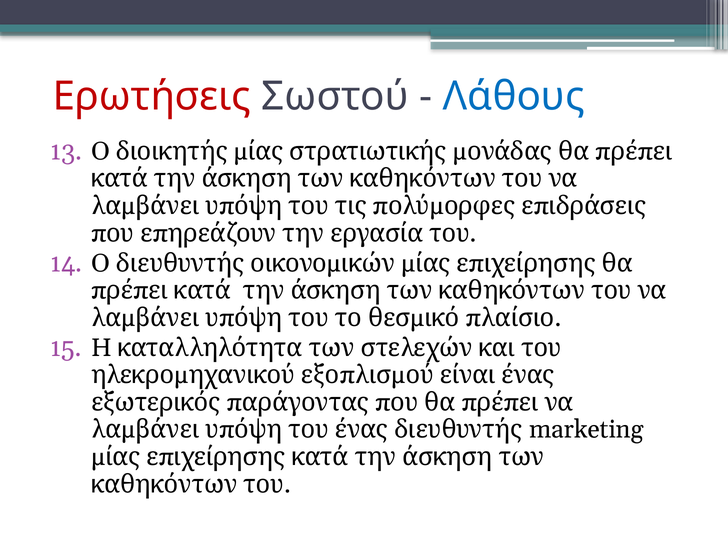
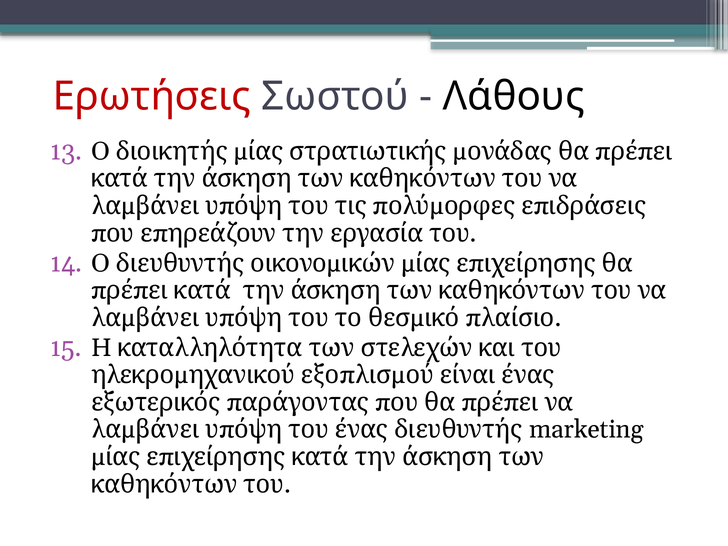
Λάθους colour: blue -> black (514, 96)
